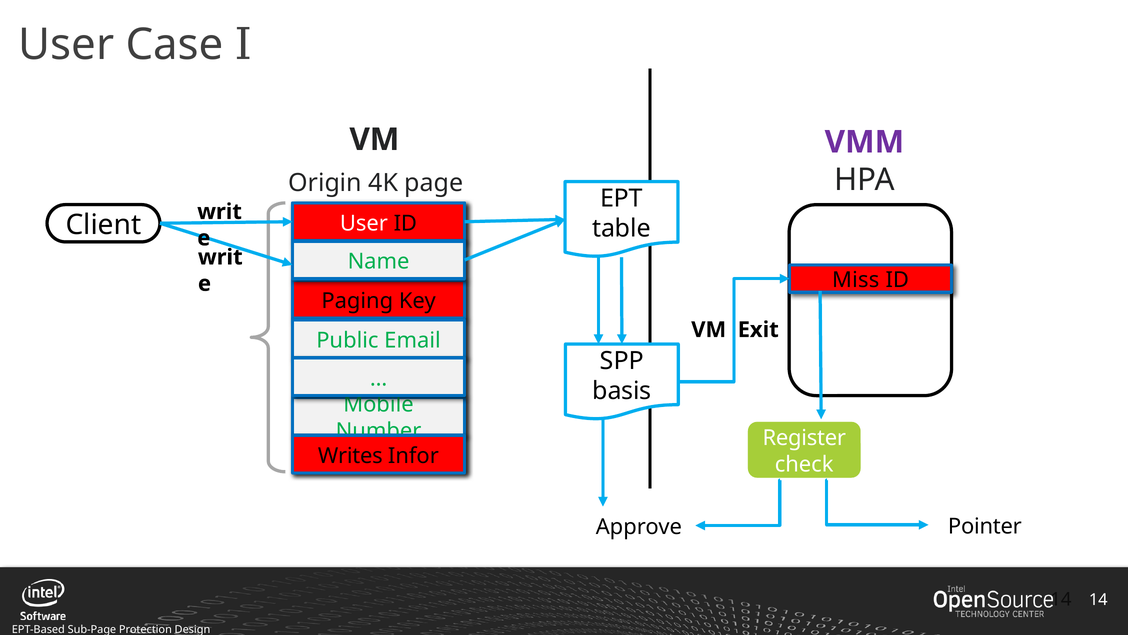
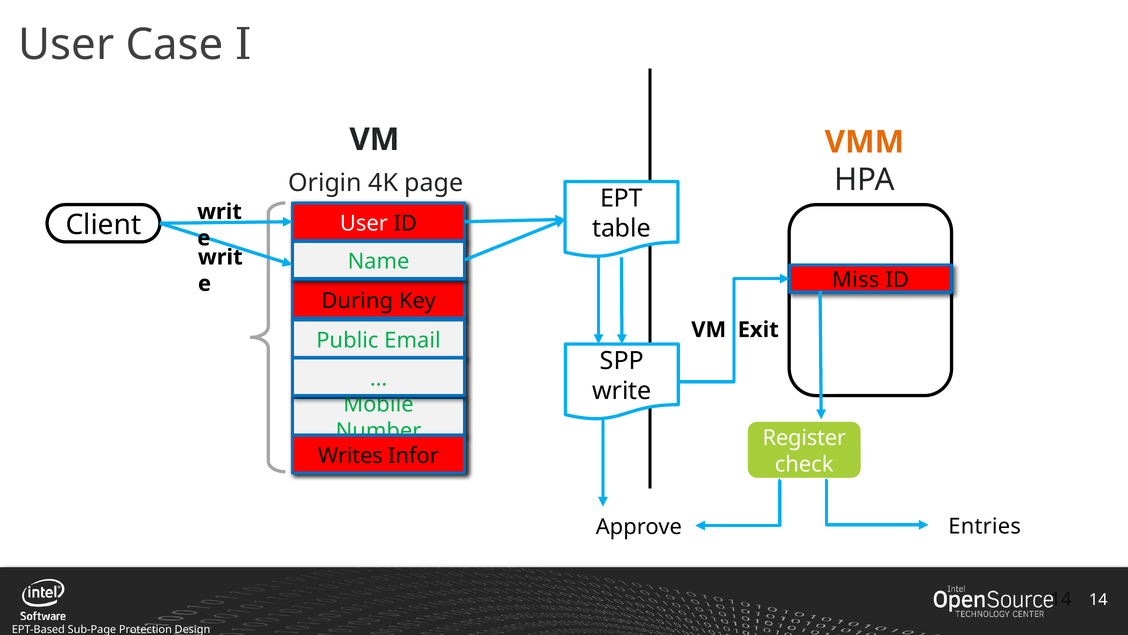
VMM colour: purple -> orange (864, 142)
Paging: Paging -> During (357, 301)
basis: basis -> write (622, 391)
Pointer: Pointer -> Entries (985, 526)
